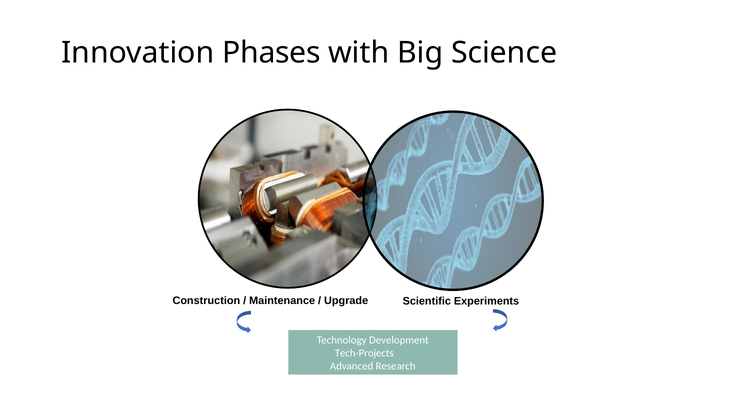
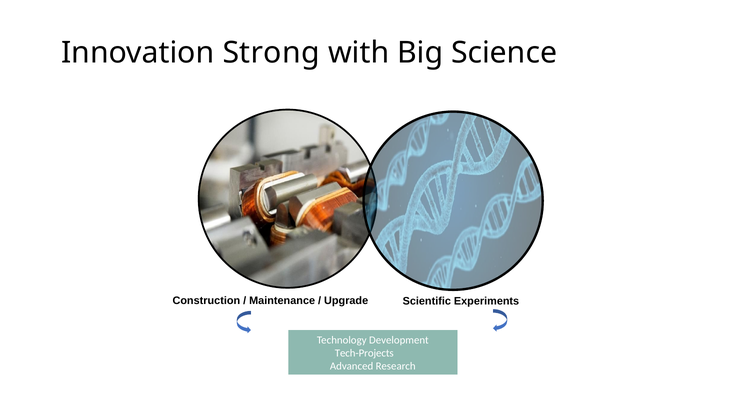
Phases: Phases -> Strong (271, 53)
